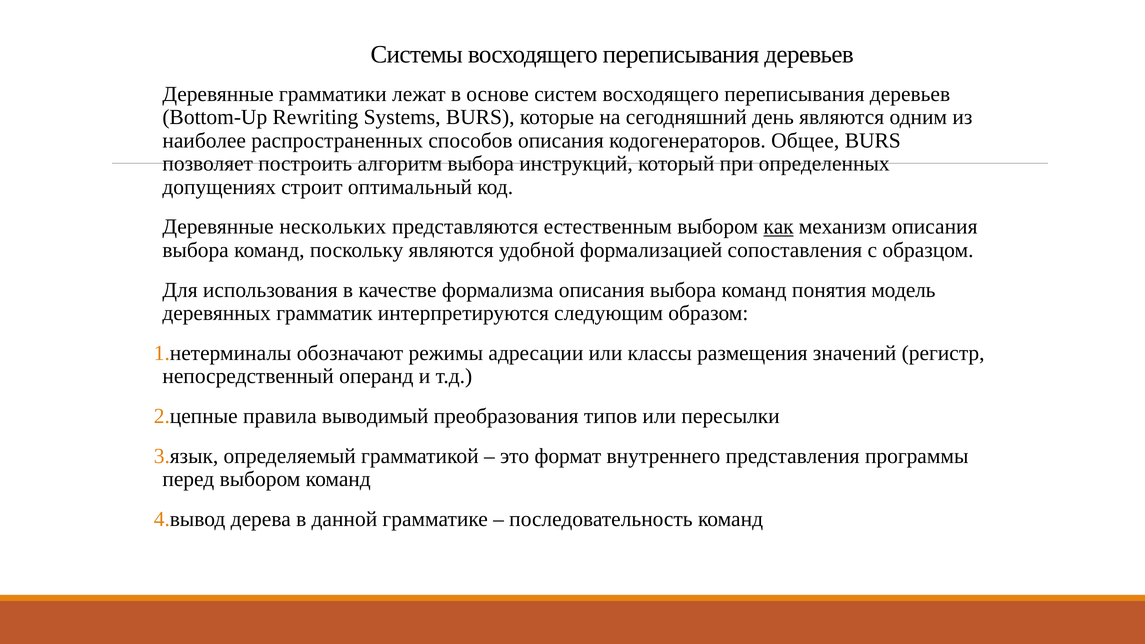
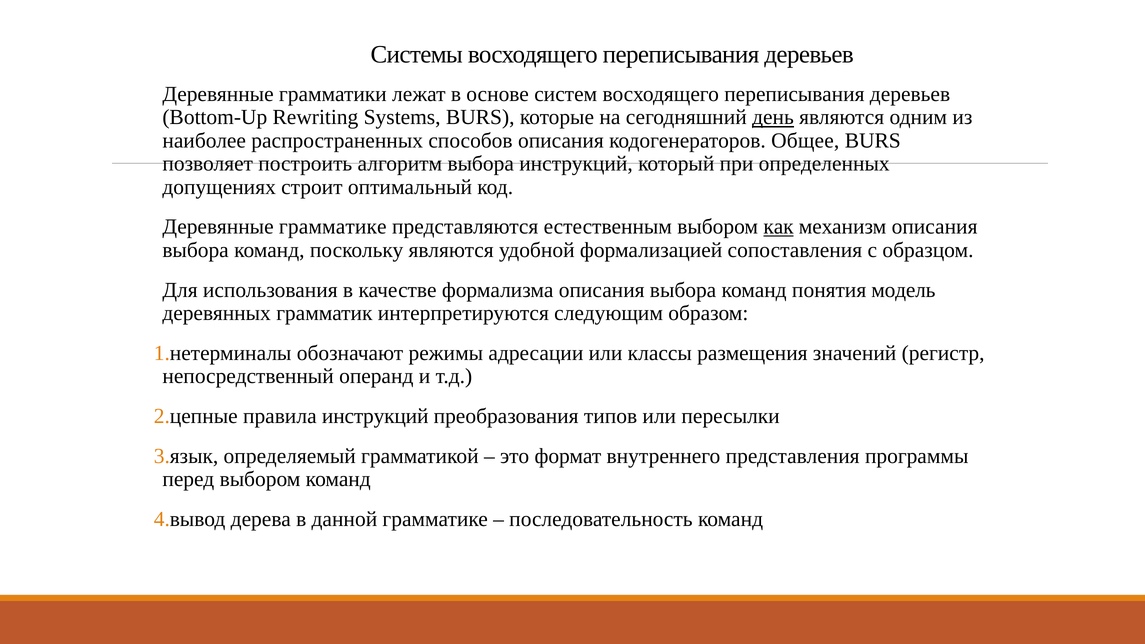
день underline: none -> present (773, 117)
Деревянные нескольких: нескольких -> грамматике (333, 227)
правила выводимый: выводимый -> инструкций (375, 416)
